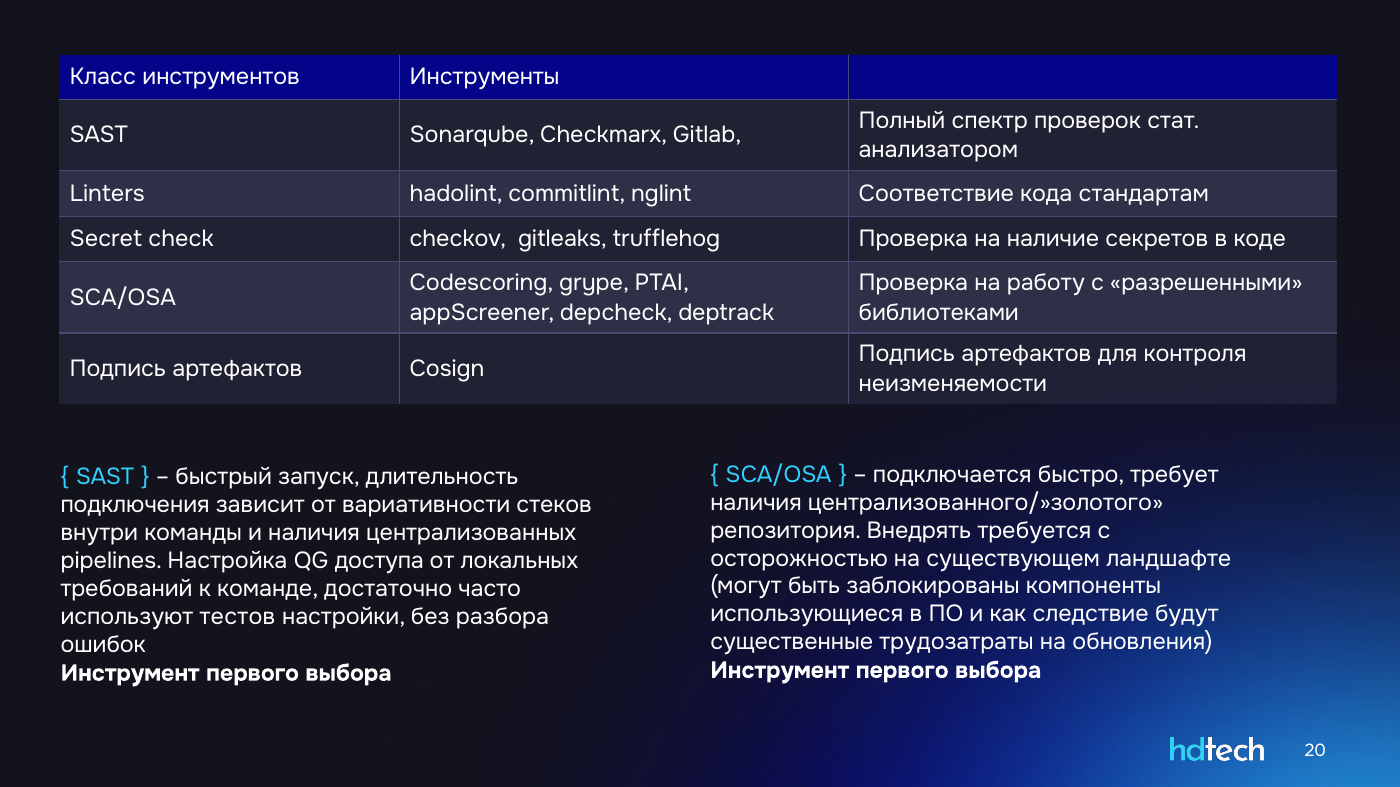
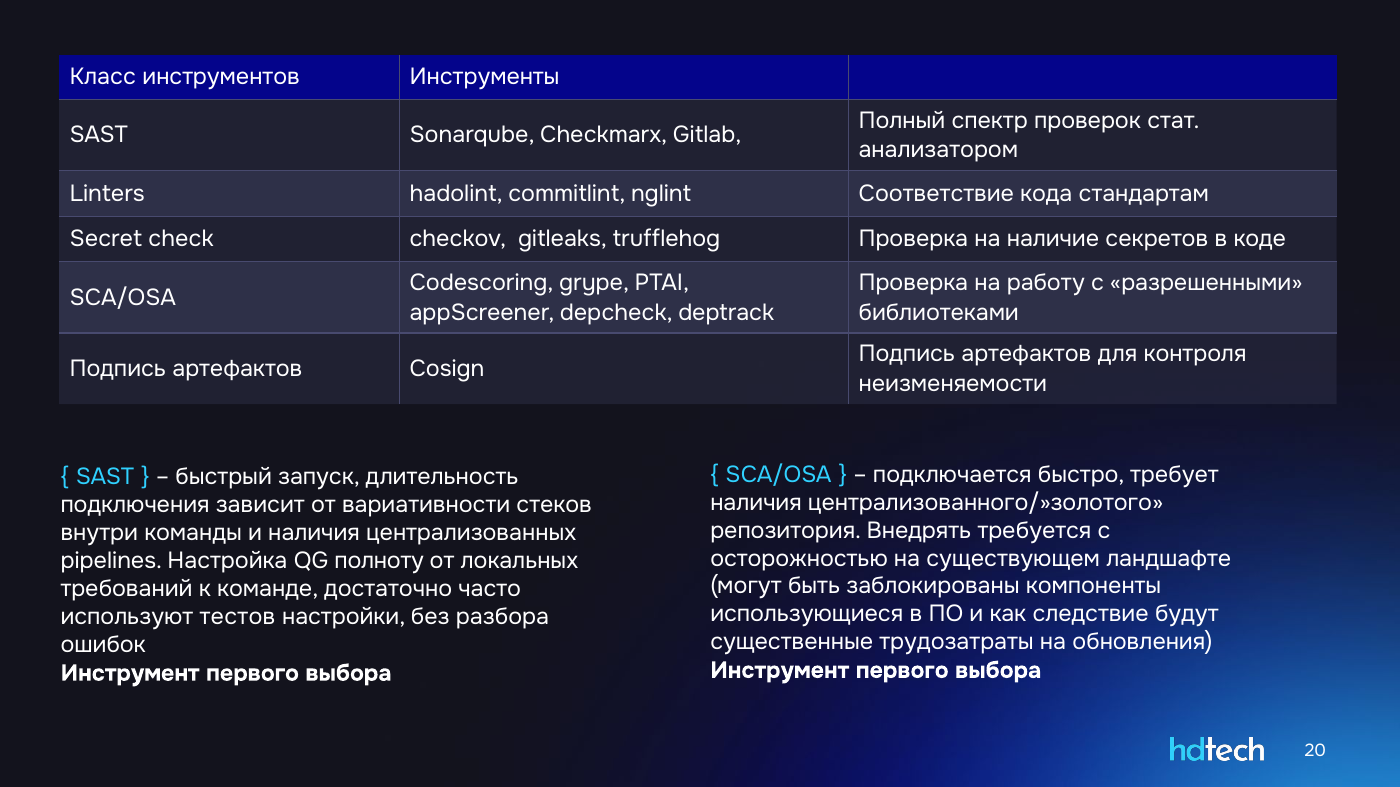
доступа: доступа -> полноту (379, 562)
